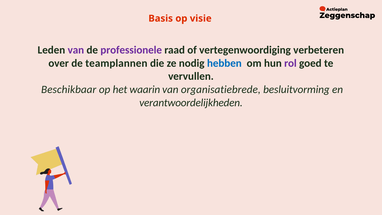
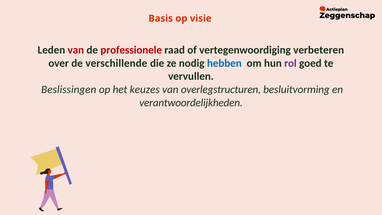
van colour: purple -> red (76, 50)
professionele colour: purple -> red (131, 50)
teamplannen: teamplannen -> verschillende (116, 63)
Beschikbaar: Beschikbaar -> Beslissingen (69, 90)
waarin: waarin -> keuzes (145, 90)
organisatiebrede: organisatiebrede -> overlegstructuren (221, 90)
